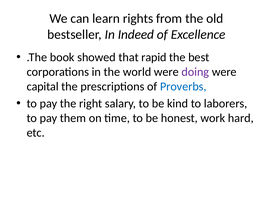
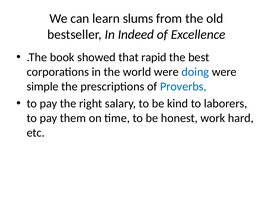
rights: rights -> slums (138, 18)
doing colour: purple -> blue (195, 72)
capital: capital -> simple (43, 86)
